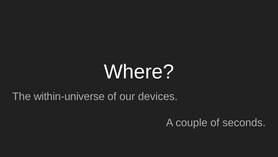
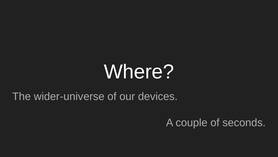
within-universe: within-universe -> wider-universe (69, 96)
